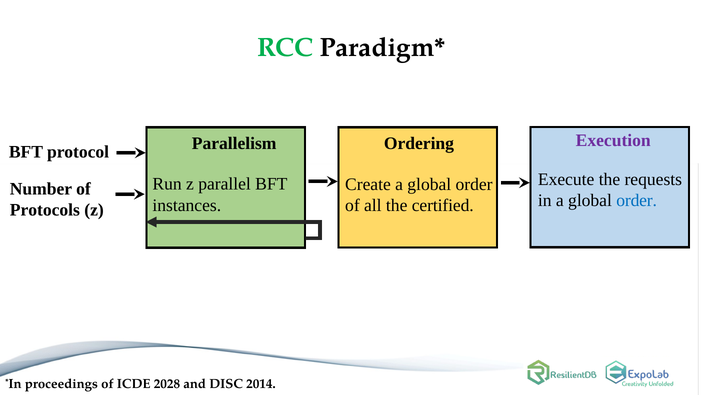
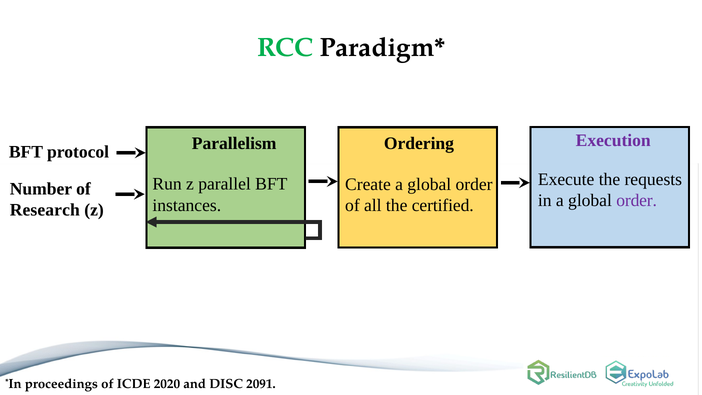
order colour: blue -> purple (637, 200)
Protocols: Protocols -> Research (45, 210)
2028: 2028 -> 2020 (167, 384)
2014: 2014 -> 2091 (261, 384)
